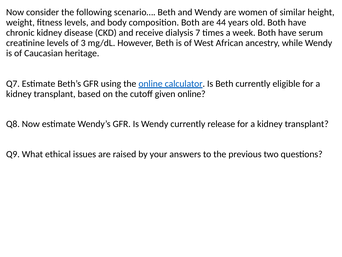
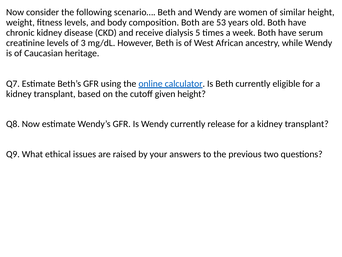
44: 44 -> 53 (221, 22)
7: 7 -> 5 (198, 33)
given online: online -> height (192, 94)
